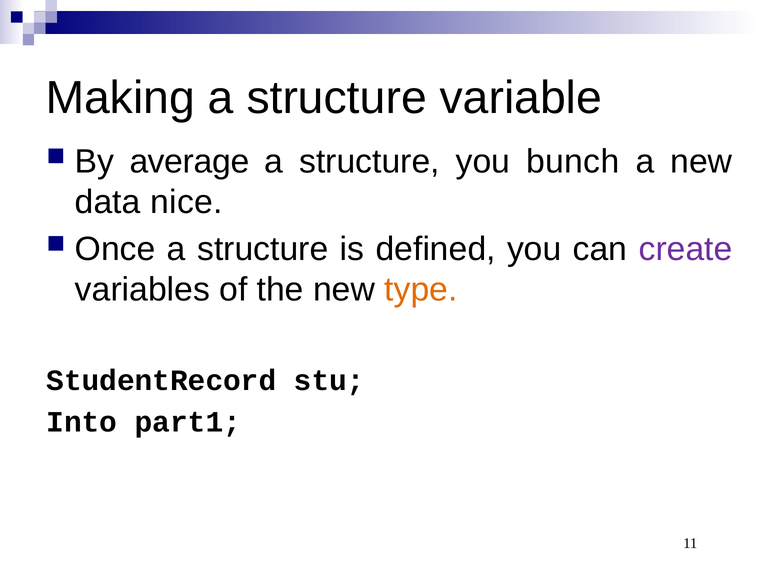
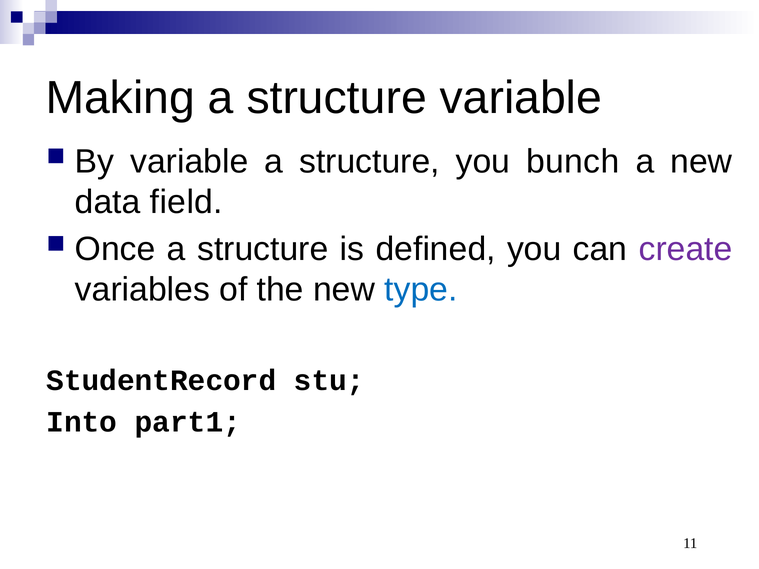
By average: average -> variable (189, 162)
nice: nice -> field (186, 202)
type colour: orange -> blue (421, 290)
